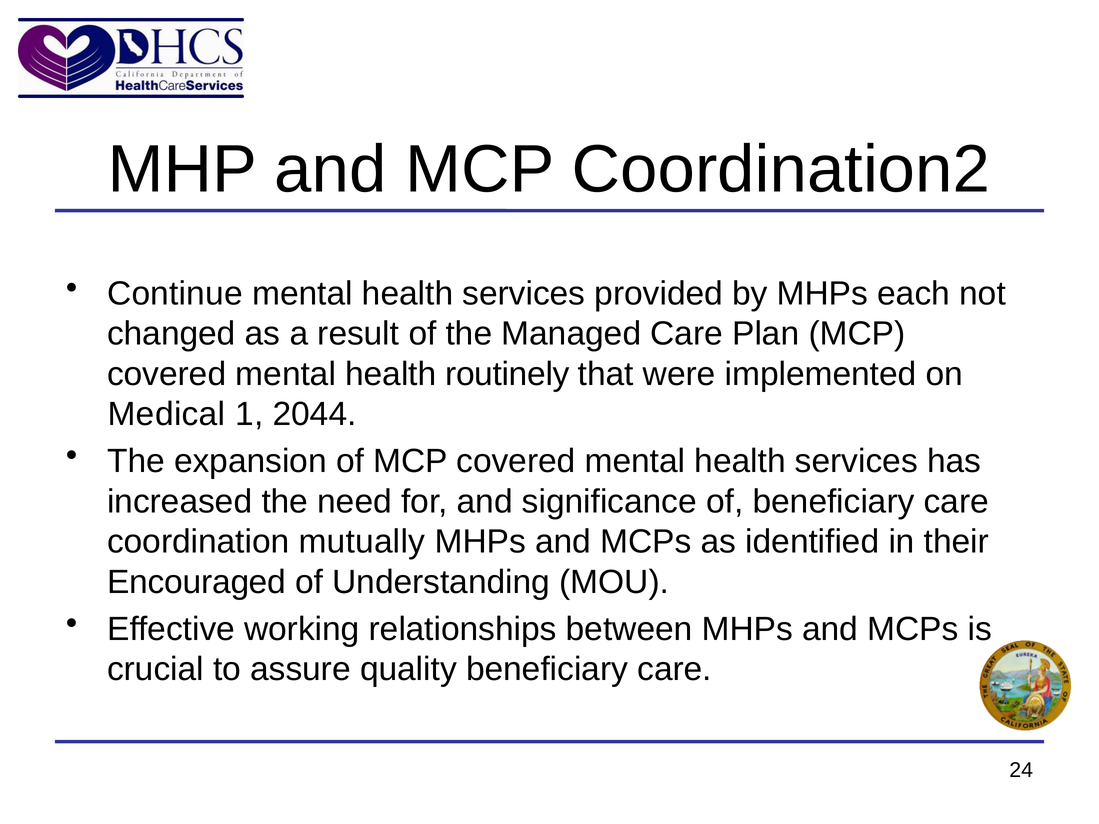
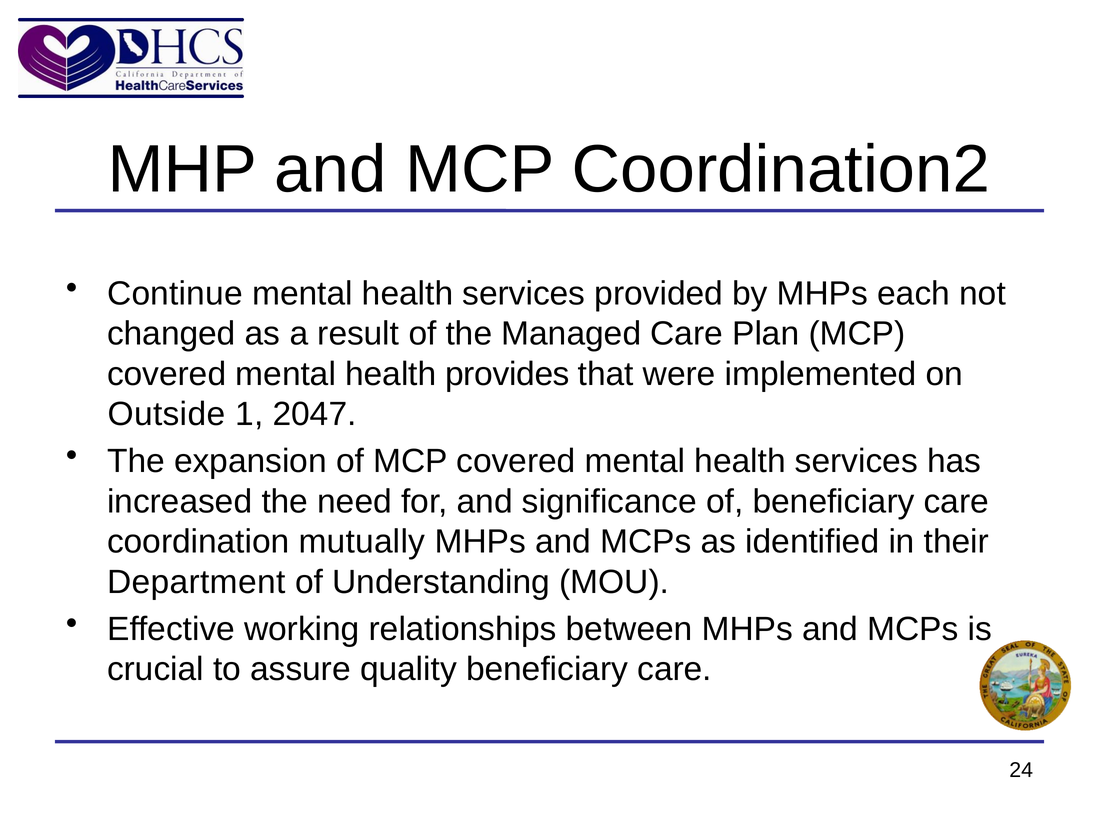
routinely: routinely -> provides (507, 374)
Medical: Medical -> Outside (167, 414)
2044: 2044 -> 2047 (315, 414)
Encouraged: Encouraged -> Department (196, 582)
